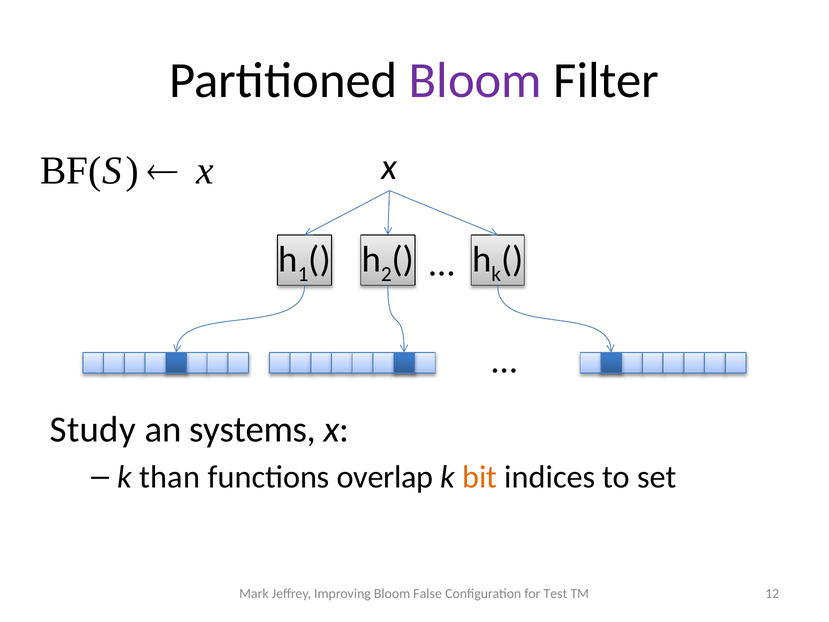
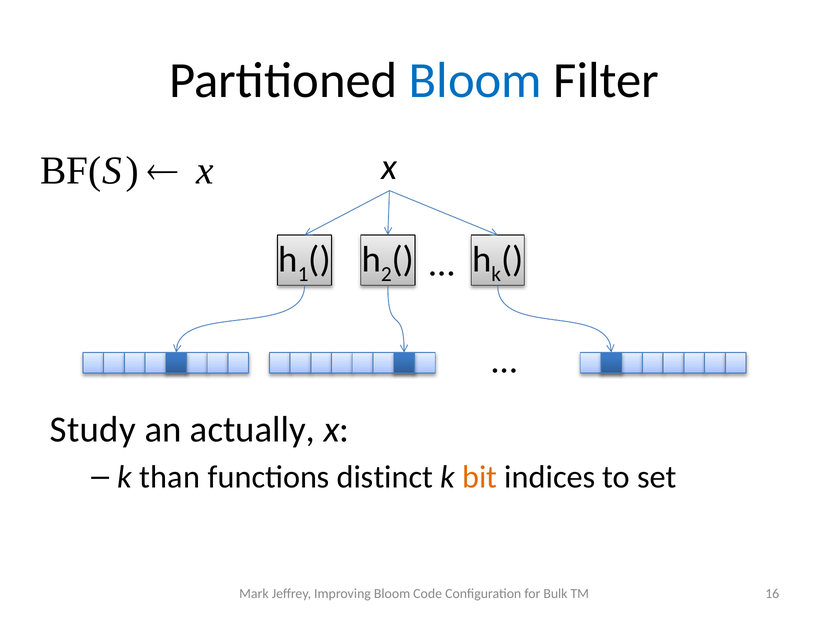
Bloom colour: purple -> blue (475, 80)
systems: systems -> actually (252, 430)
overlap: overlap -> distinct (385, 477)
False: False -> Code (428, 594)
Test: Test -> Bulk (555, 594)
12: 12 -> 16 (772, 594)
